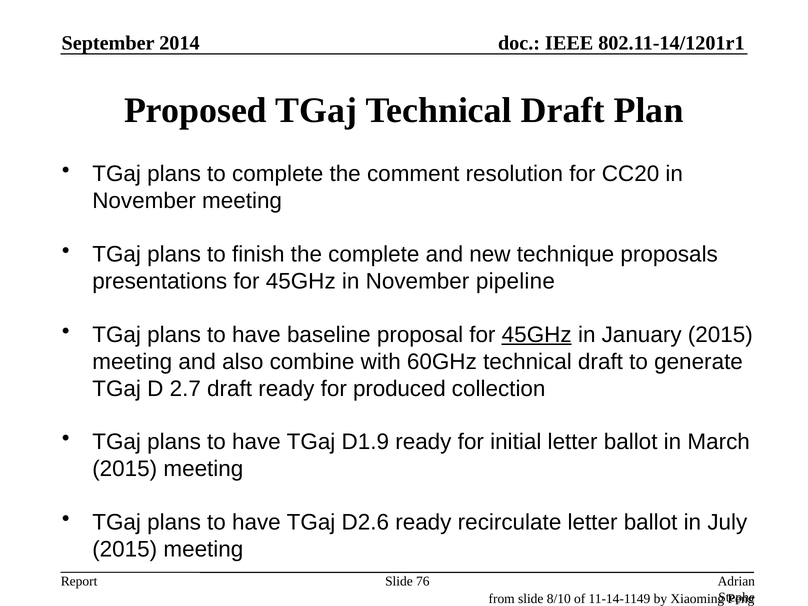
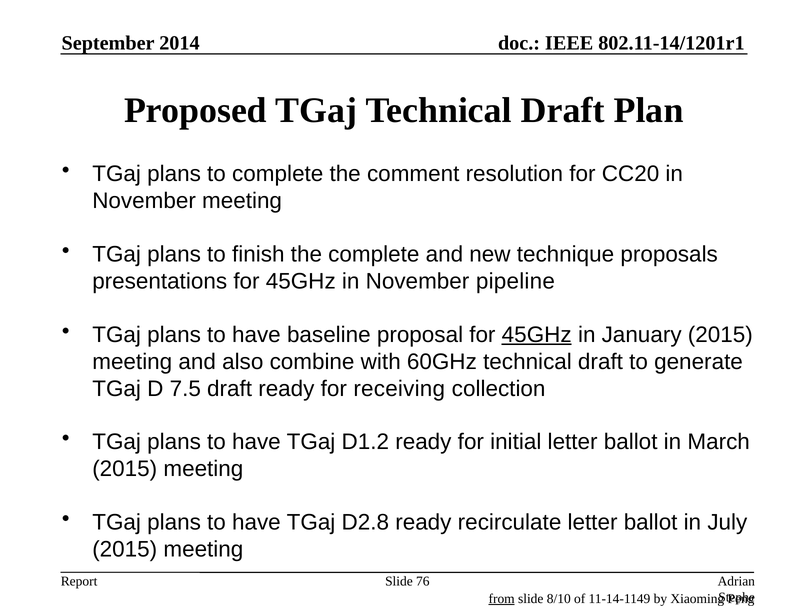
2.7: 2.7 -> 7.5 (185, 389)
produced: produced -> receiving (399, 389)
D1.9: D1.9 -> D1.2 (365, 442)
D2.6: D2.6 -> D2.8 (365, 522)
from underline: none -> present (502, 599)
